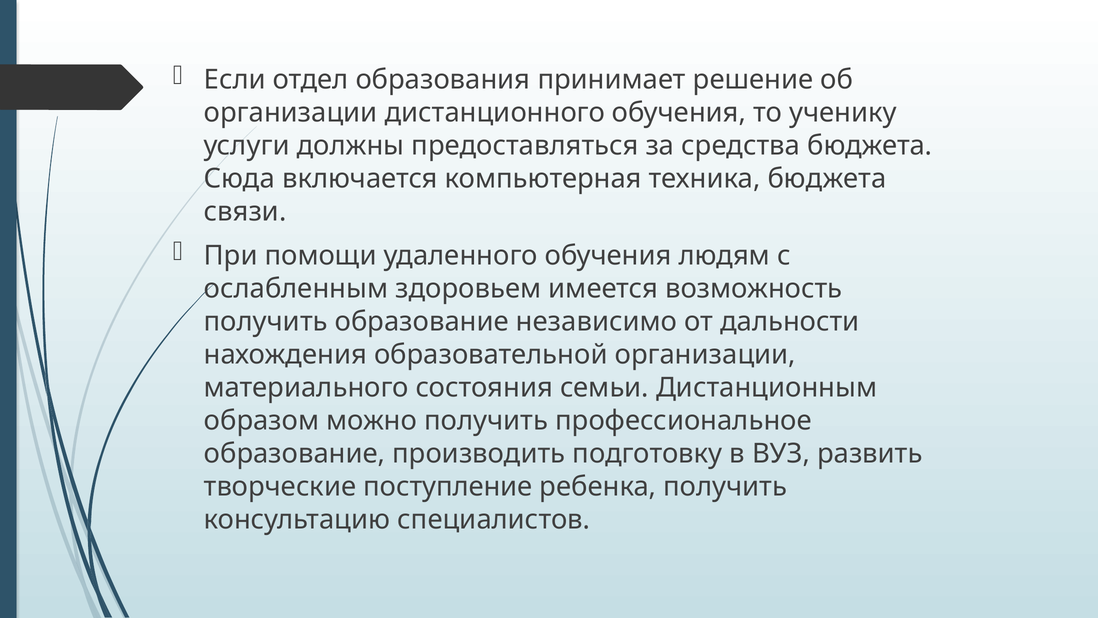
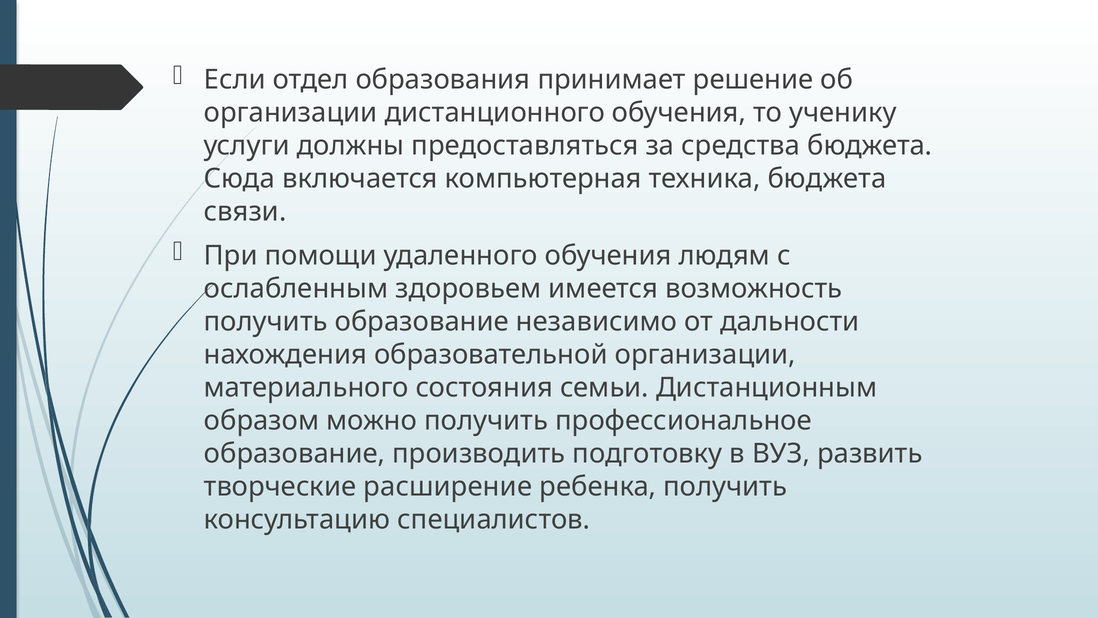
поступление: поступление -> расширение (448, 486)
